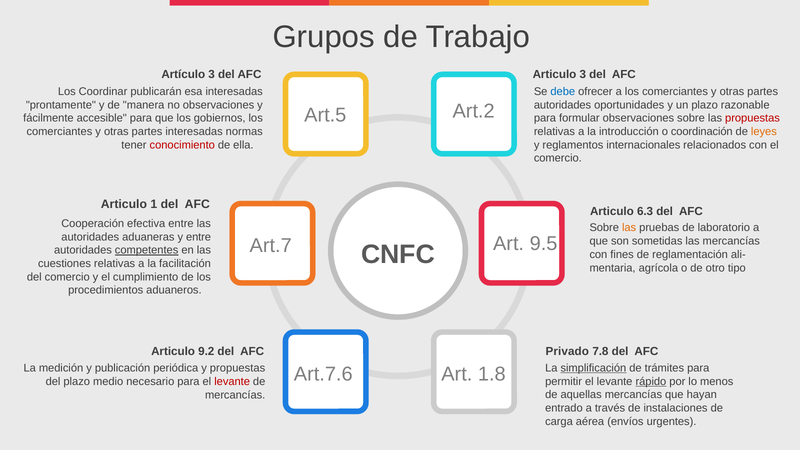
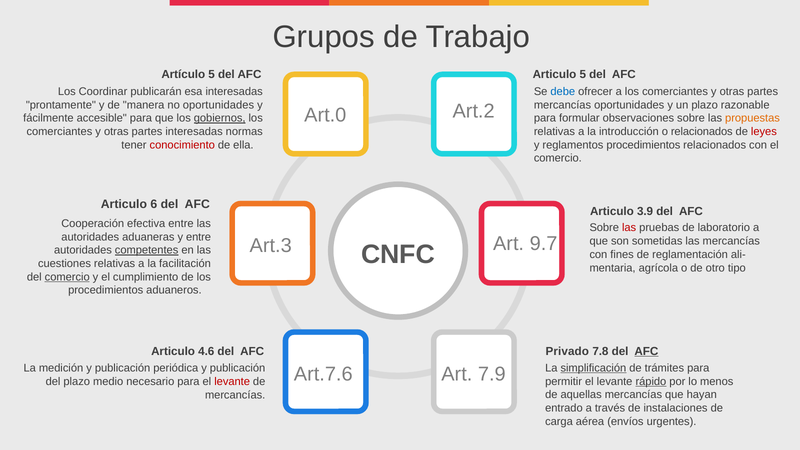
Artículo 3: 3 -> 5 (212, 75)
Articulo 3: 3 -> 5 (583, 75)
no observaciones: observaciones -> oportunidades (218, 105)
autoridades: autoridades -> mercancías (562, 105)
Art.5: Art.5 -> Art.0 (325, 115)
gobiernos underline: none -> present (220, 118)
propuestas colour: red -> orange (752, 118)
o coordinación: coordinación -> relacionados (702, 132)
leyes colour: orange -> red (764, 132)
reglamentos internacionales: internacionales -> procedimientos (643, 145)
1: 1 -> 6 (154, 204)
6.3: 6.3 -> 3.9 (645, 211)
las colour: orange -> red (629, 228)
9.5: 9.5 -> 9.7 (544, 244)
Art.7: Art.7 -> Art.3 (271, 246)
comercio underline: none -> present (67, 277)
9.2: 9.2 -> 4.6 (206, 351)
AFC underline: none -> present (646, 351)
periódica y propuestas: propuestas -> publicación (238, 368)
1.8: 1.8 -> 7.9 (492, 374)
